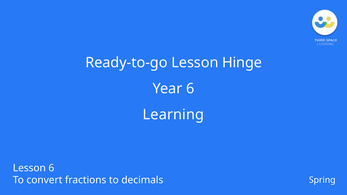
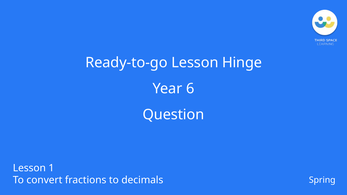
Learning: Learning -> Question (173, 115)
Lesson 6: 6 -> 1 (51, 168)
